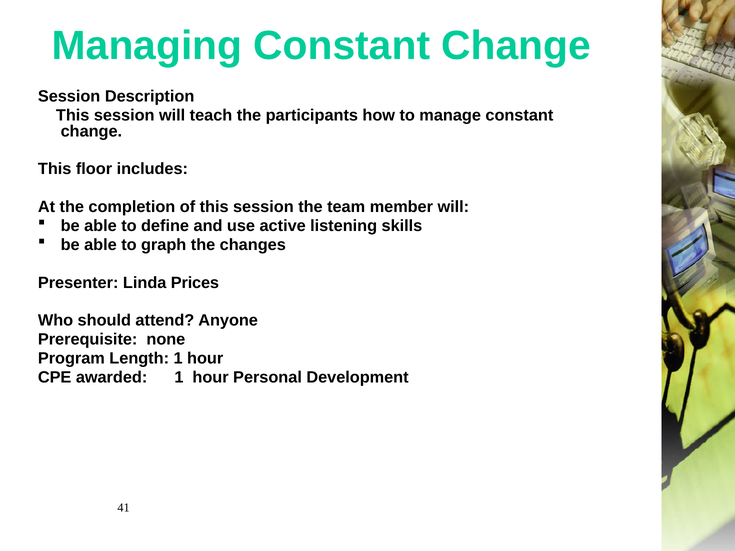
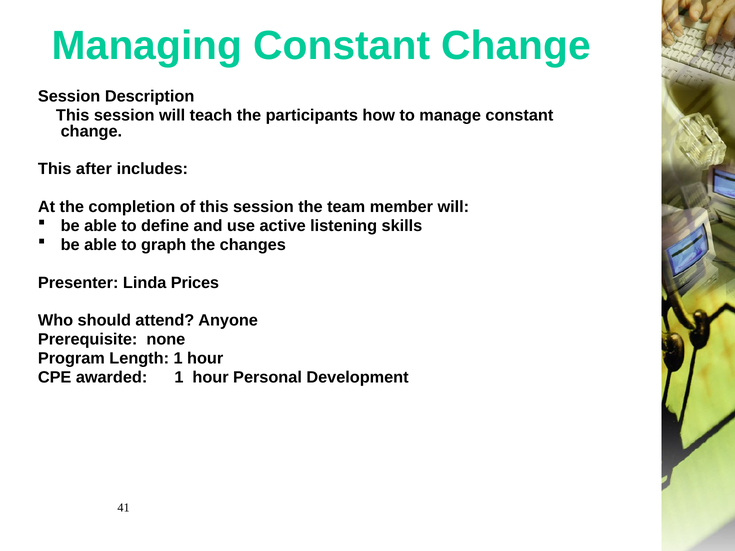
floor: floor -> after (94, 169)
